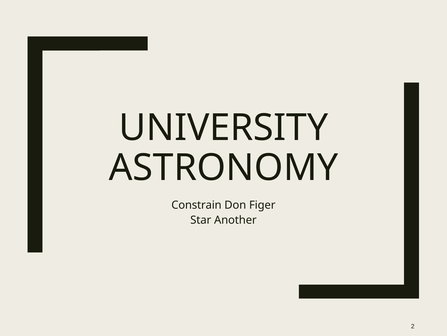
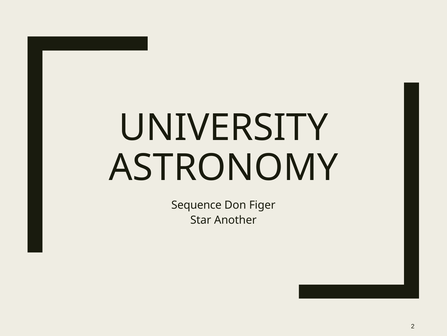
Constrain: Constrain -> Sequence (196, 205)
